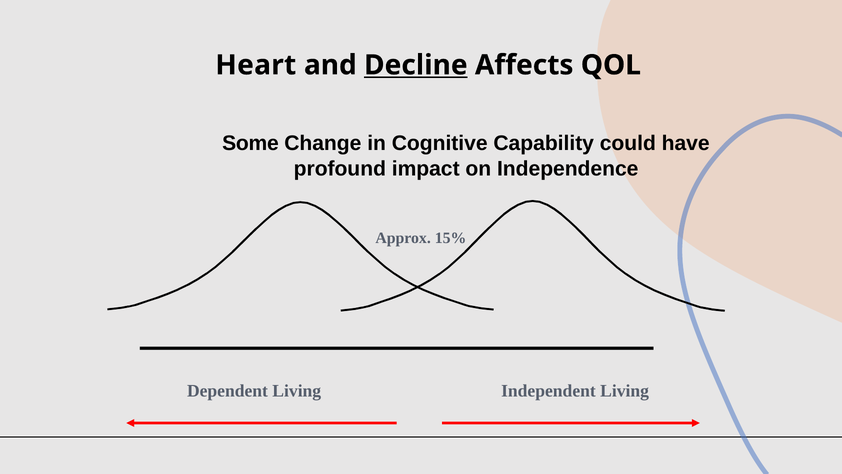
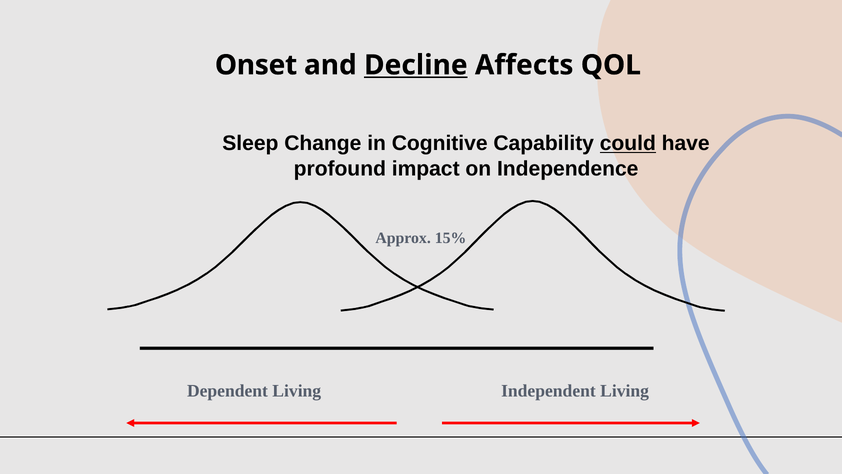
Heart: Heart -> Onset (256, 65)
Some: Some -> Sleep (250, 143)
could underline: none -> present (628, 143)
